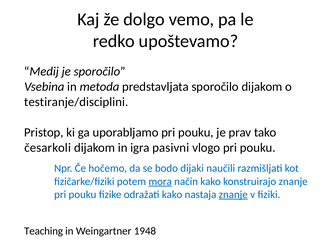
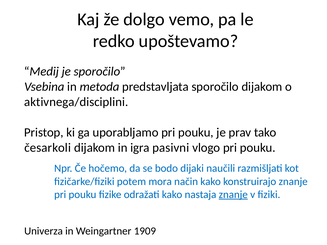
testiranje/disciplini: testiranje/disciplini -> aktivnega/disciplini (76, 102)
mora underline: present -> none (160, 182)
Teaching: Teaching -> Univerza (44, 231)
1948: 1948 -> 1909 (145, 231)
